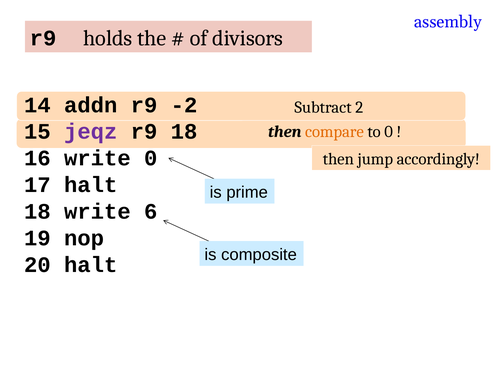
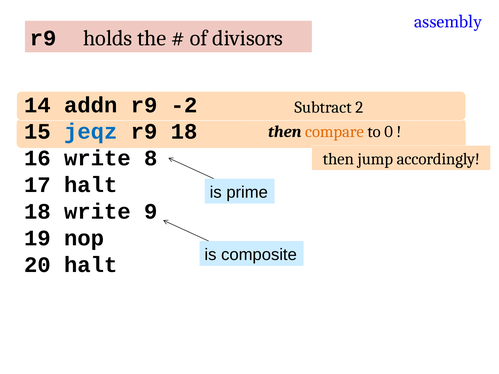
jeqz colour: purple -> blue (91, 132)
write 0: 0 -> 8 (151, 158)
6: 6 -> 9 (151, 212)
